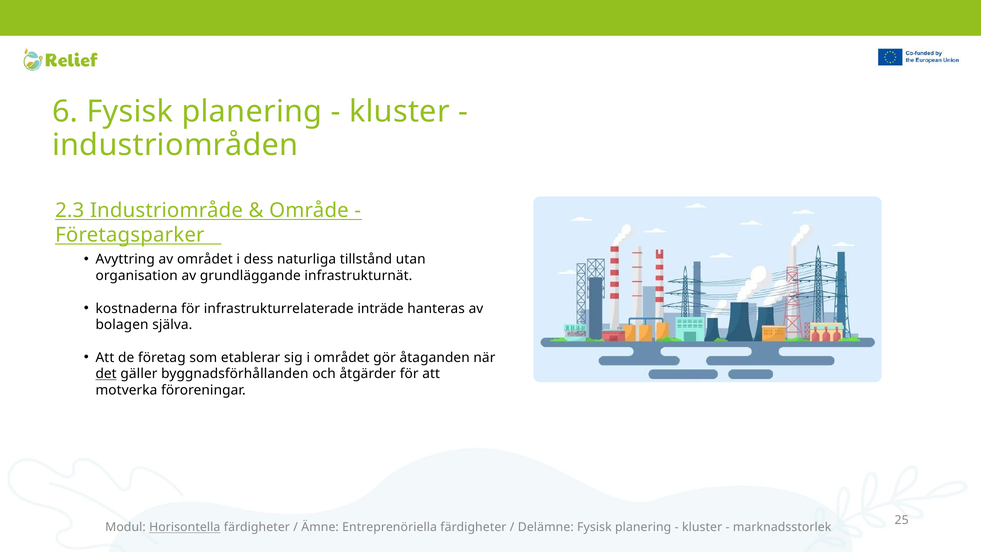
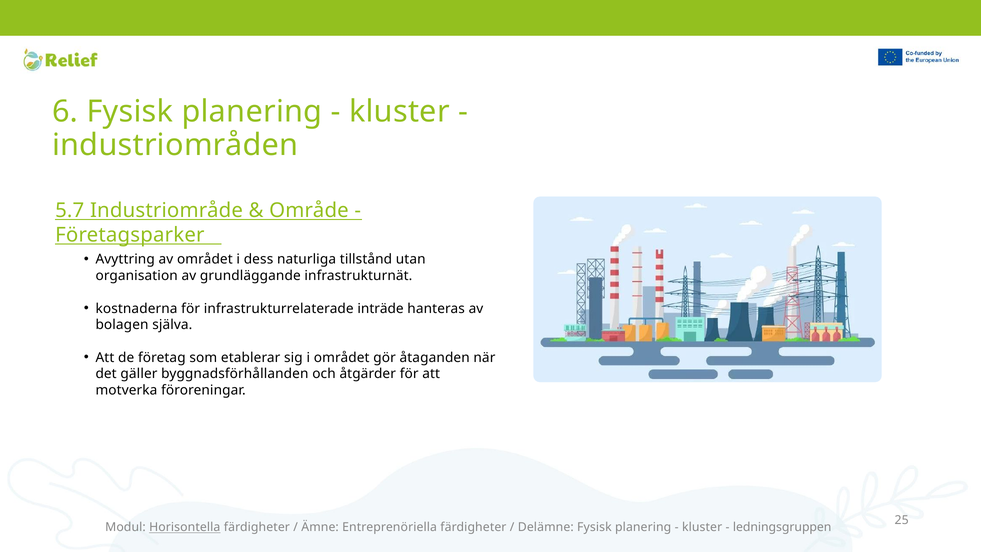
2.3: 2.3 -> 5.7 (70, 210)
det underline: present -> none (106, 374)
marknadsstorlek: marknadsstorlek -> ledningsgruppen (782, 527)
